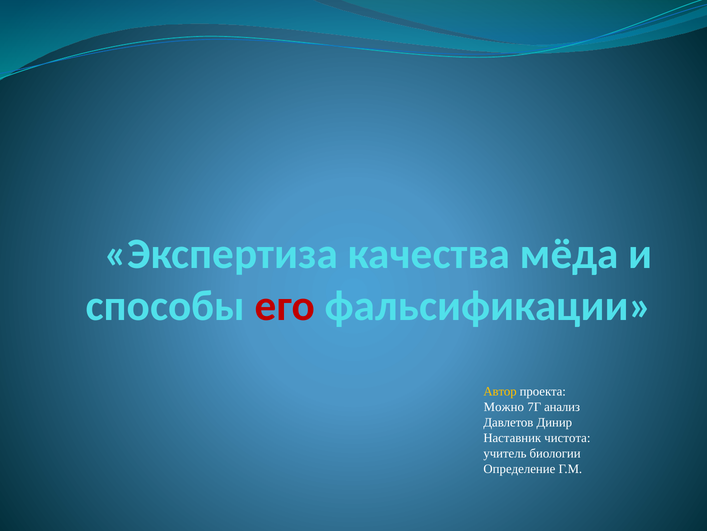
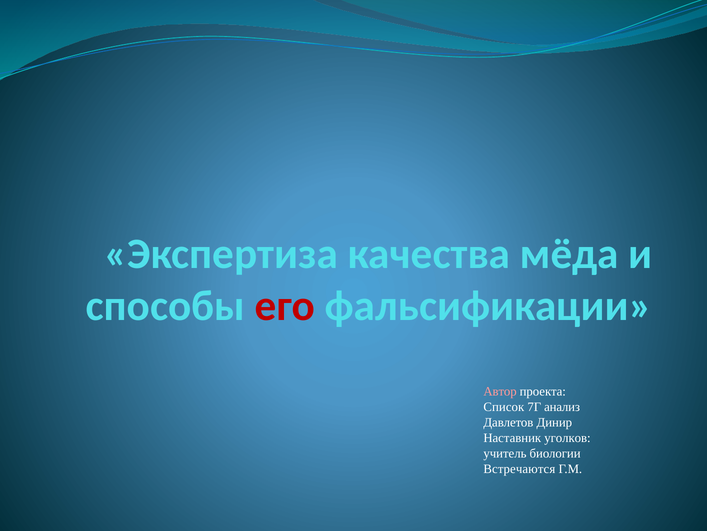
Автор colour: yellow -> pink (500, 391)
Можно: Можно -> Список (504, 407)
чистота: чистота -> уголков (567, 437)
Определение: Определение -> Встречаются (519, 468)
